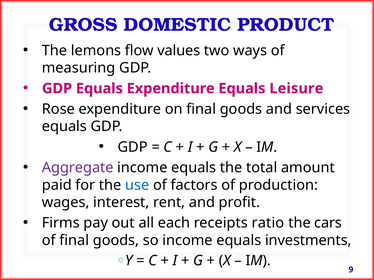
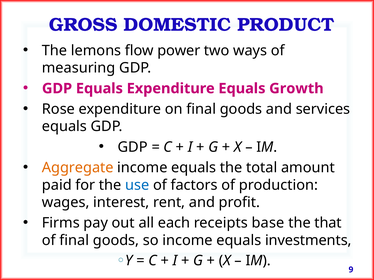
values: values -> power (179, 51)
Leisure: Leisure -> Growth (296, 89)
Aggregate colour: purple -> orange (78, 168)
ratio: ratio -> base (268, 223)
cars: cars -> that (328, 223)
